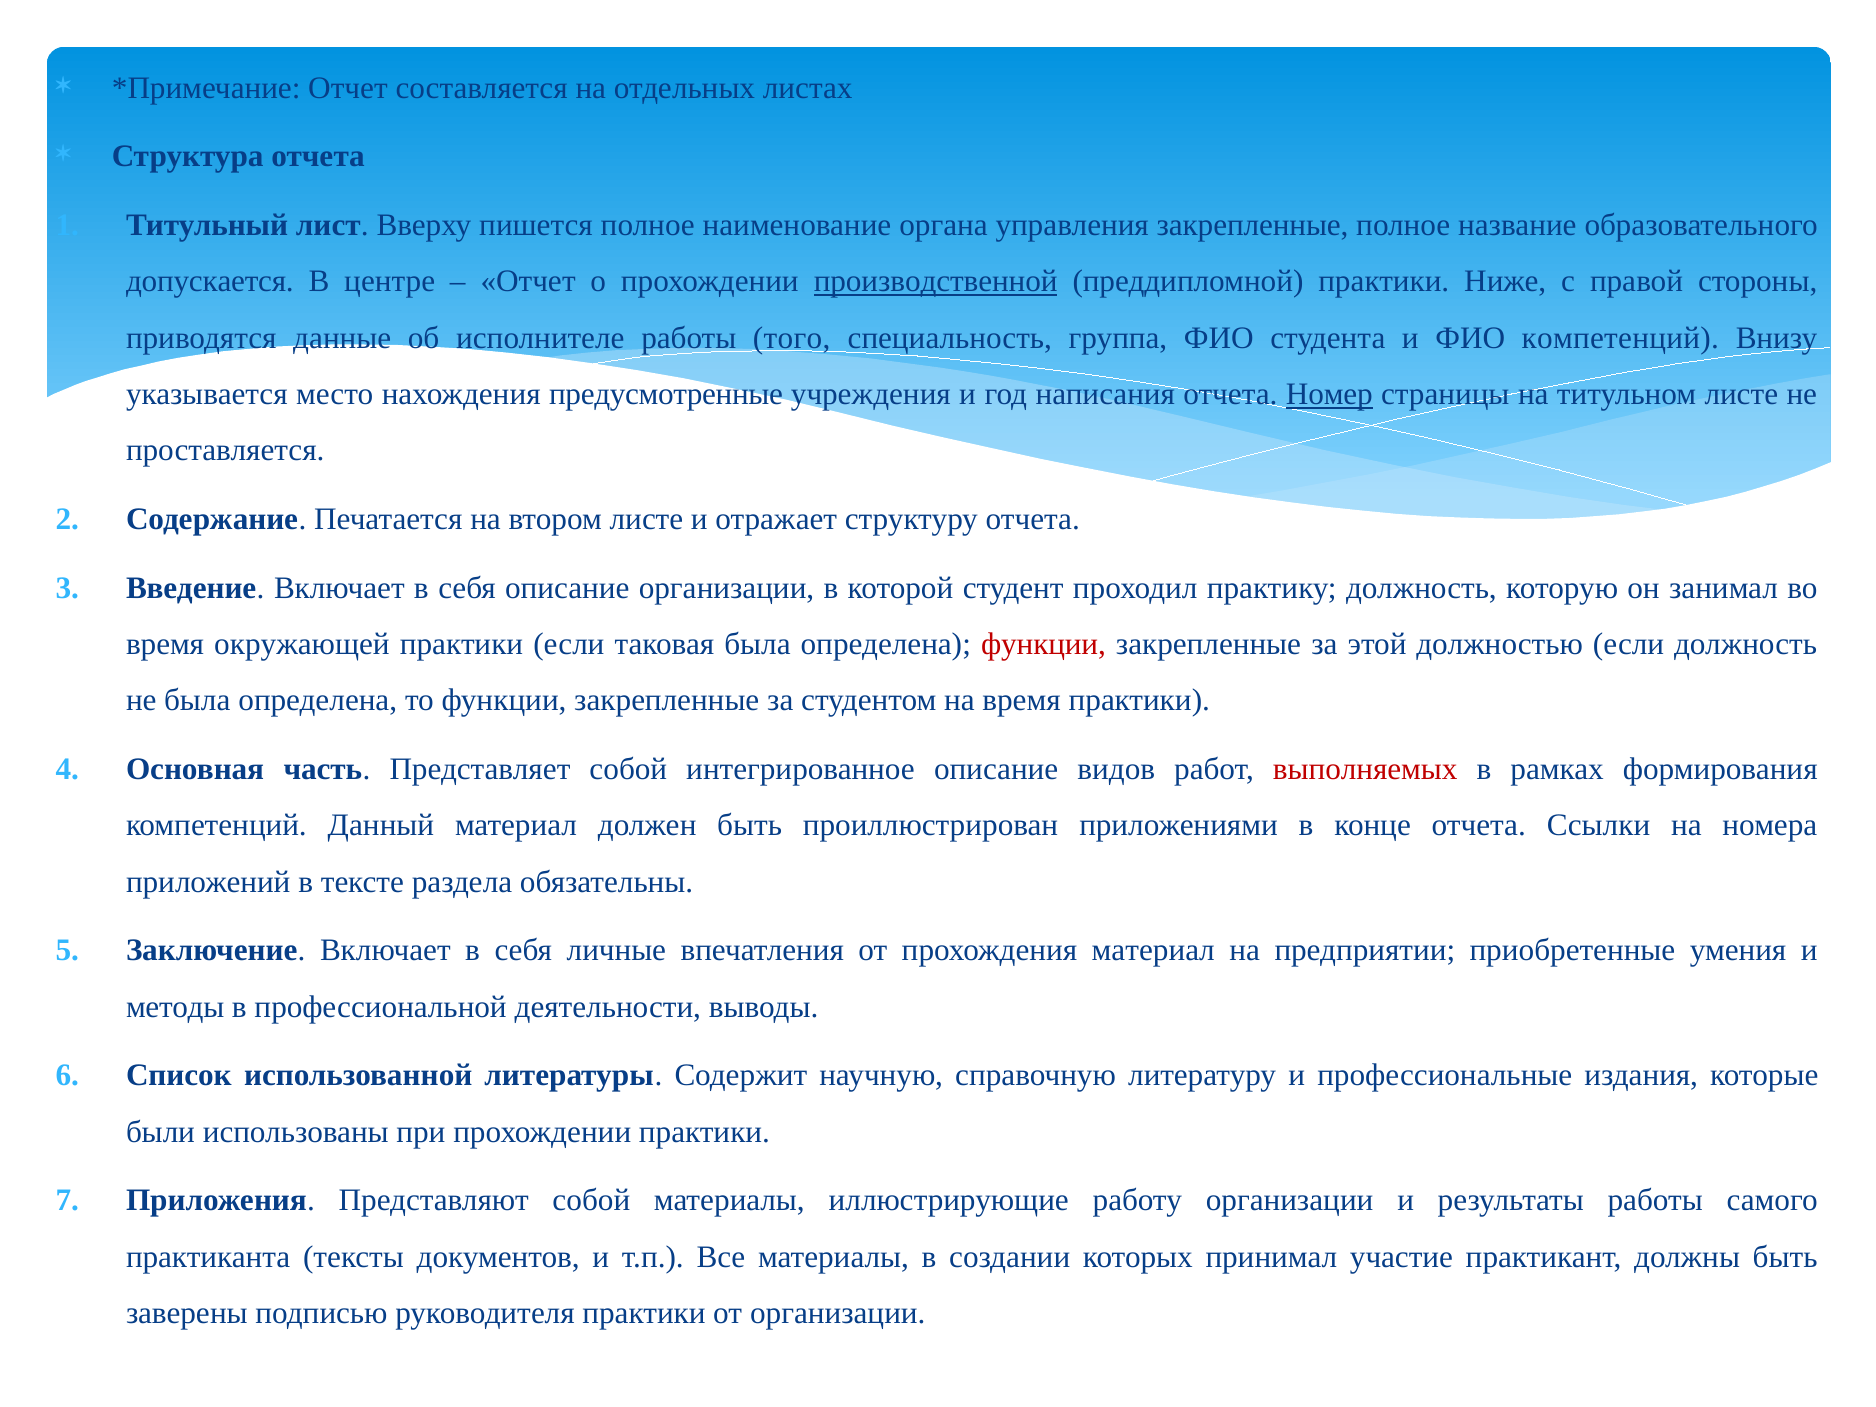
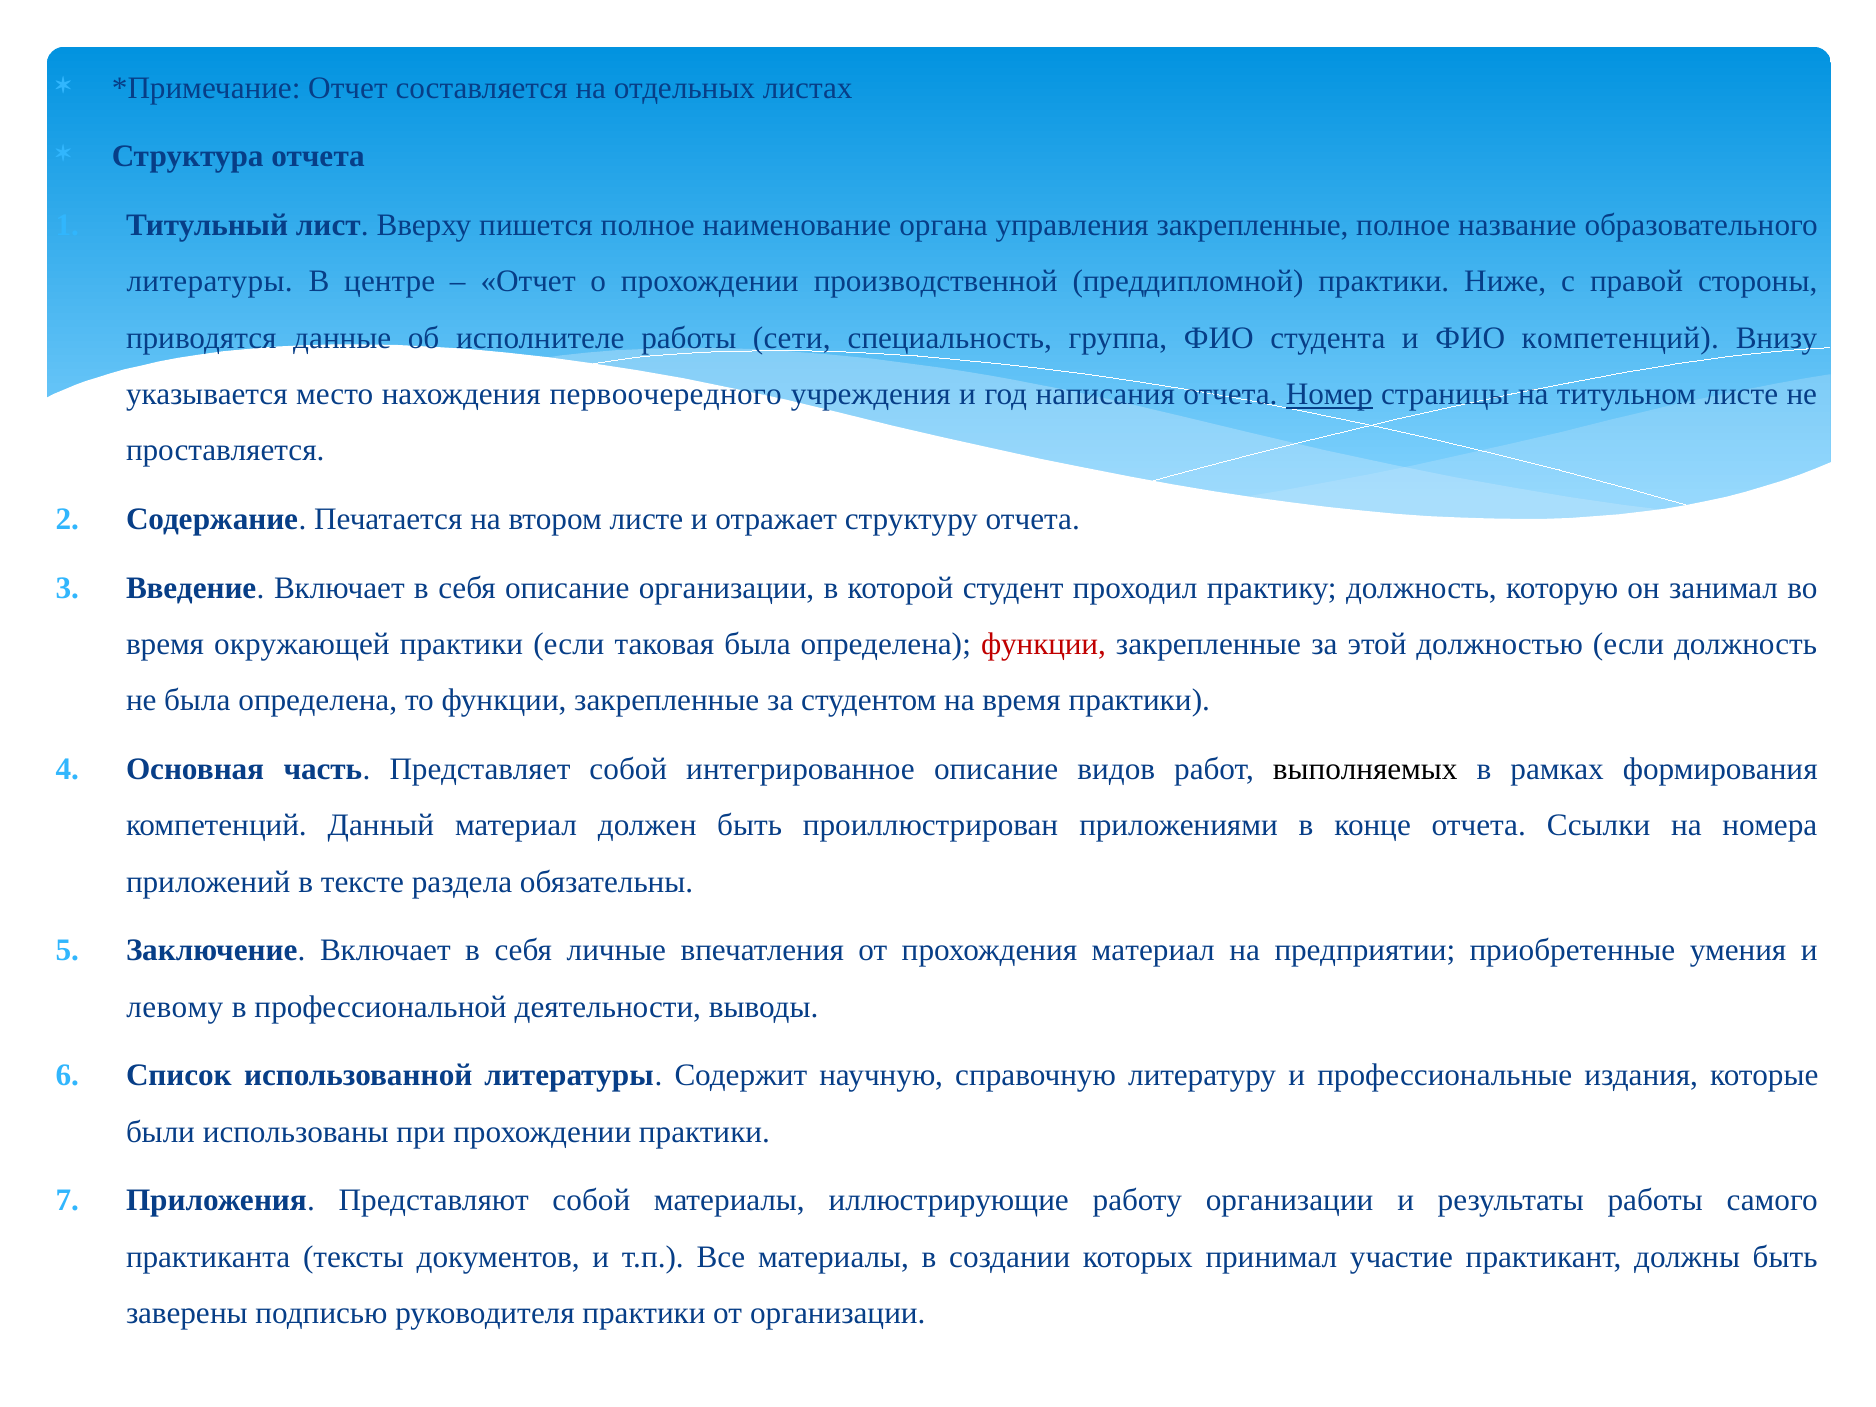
допускается: допускается -> литературы (210, 282)
производственной underline: present -> none (936, 282)
того: того -> сети (792, 338)
предусмотренные: предусмотренные -> первоочередного (666, 394)
выполняемых colour: red -> black (1365, 769)
методы: методы -> левому (175, 1007)
